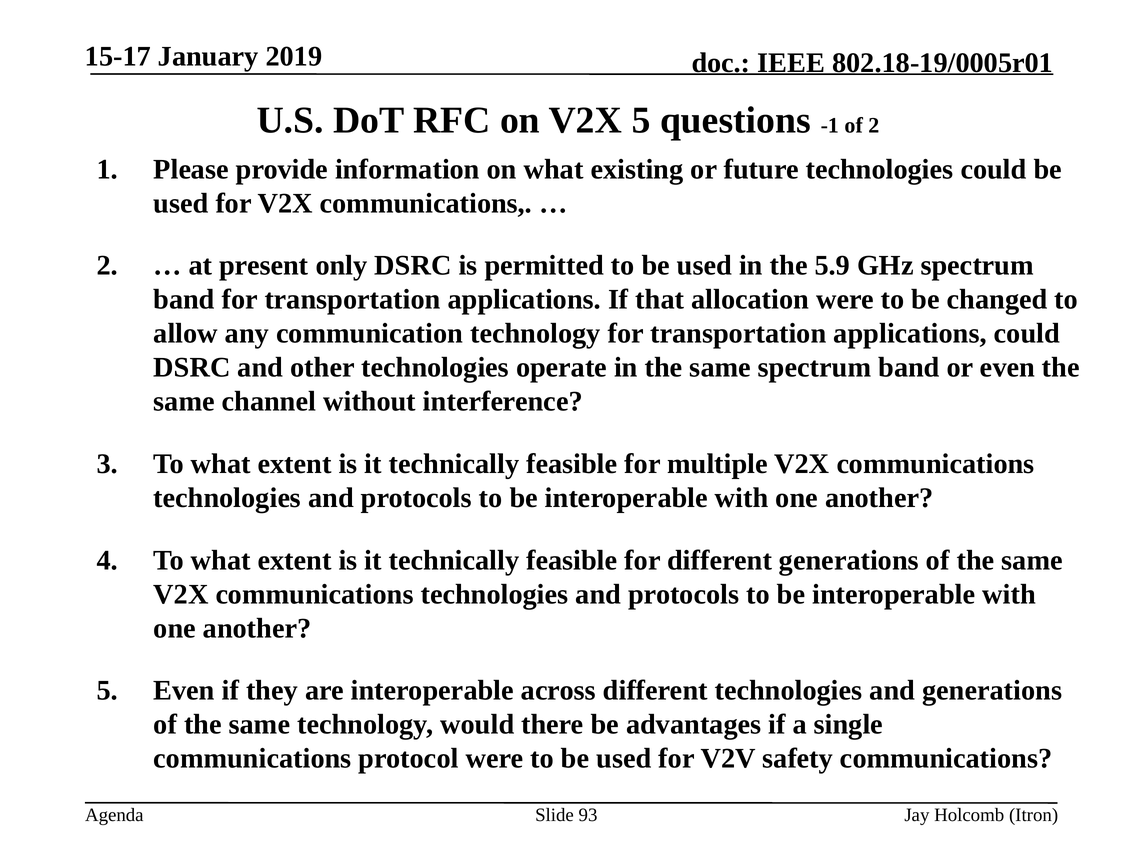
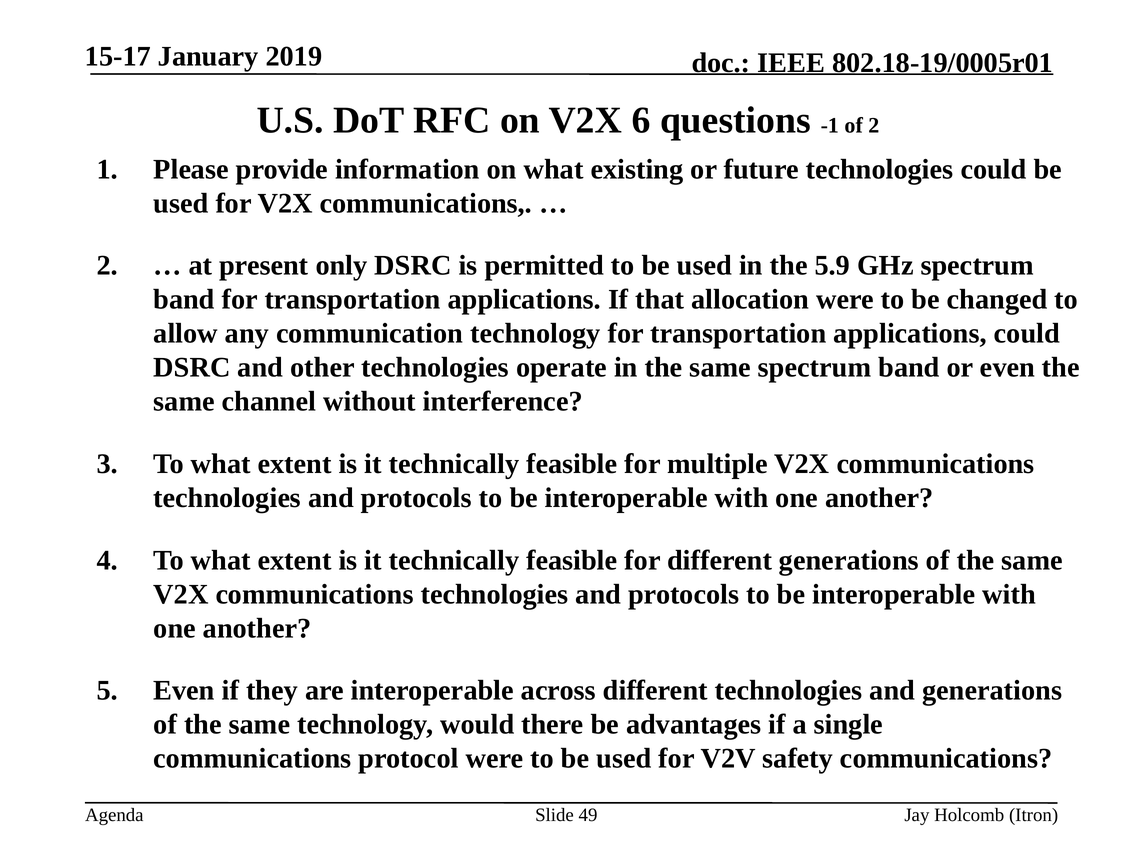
V2X 5: 5 -> 6 (641, 120)
93: 93 -> 49 (588, 815)
